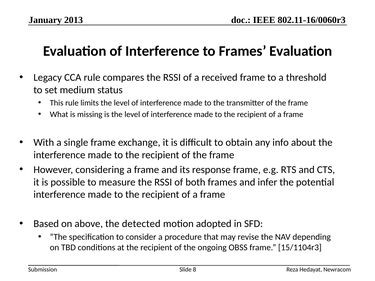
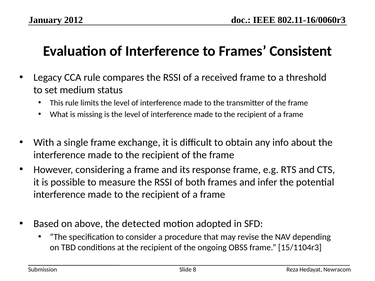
2013: 2013 -> 2012 (74, 20)
Frames Evaluation: Evaluation -> Consistent (301, 51)
